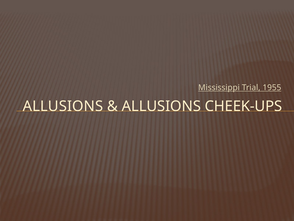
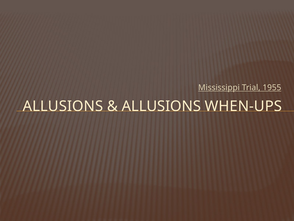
CHEEK-UPS: CHEEK-UPS -> WHEN-UPS (243, 106)
